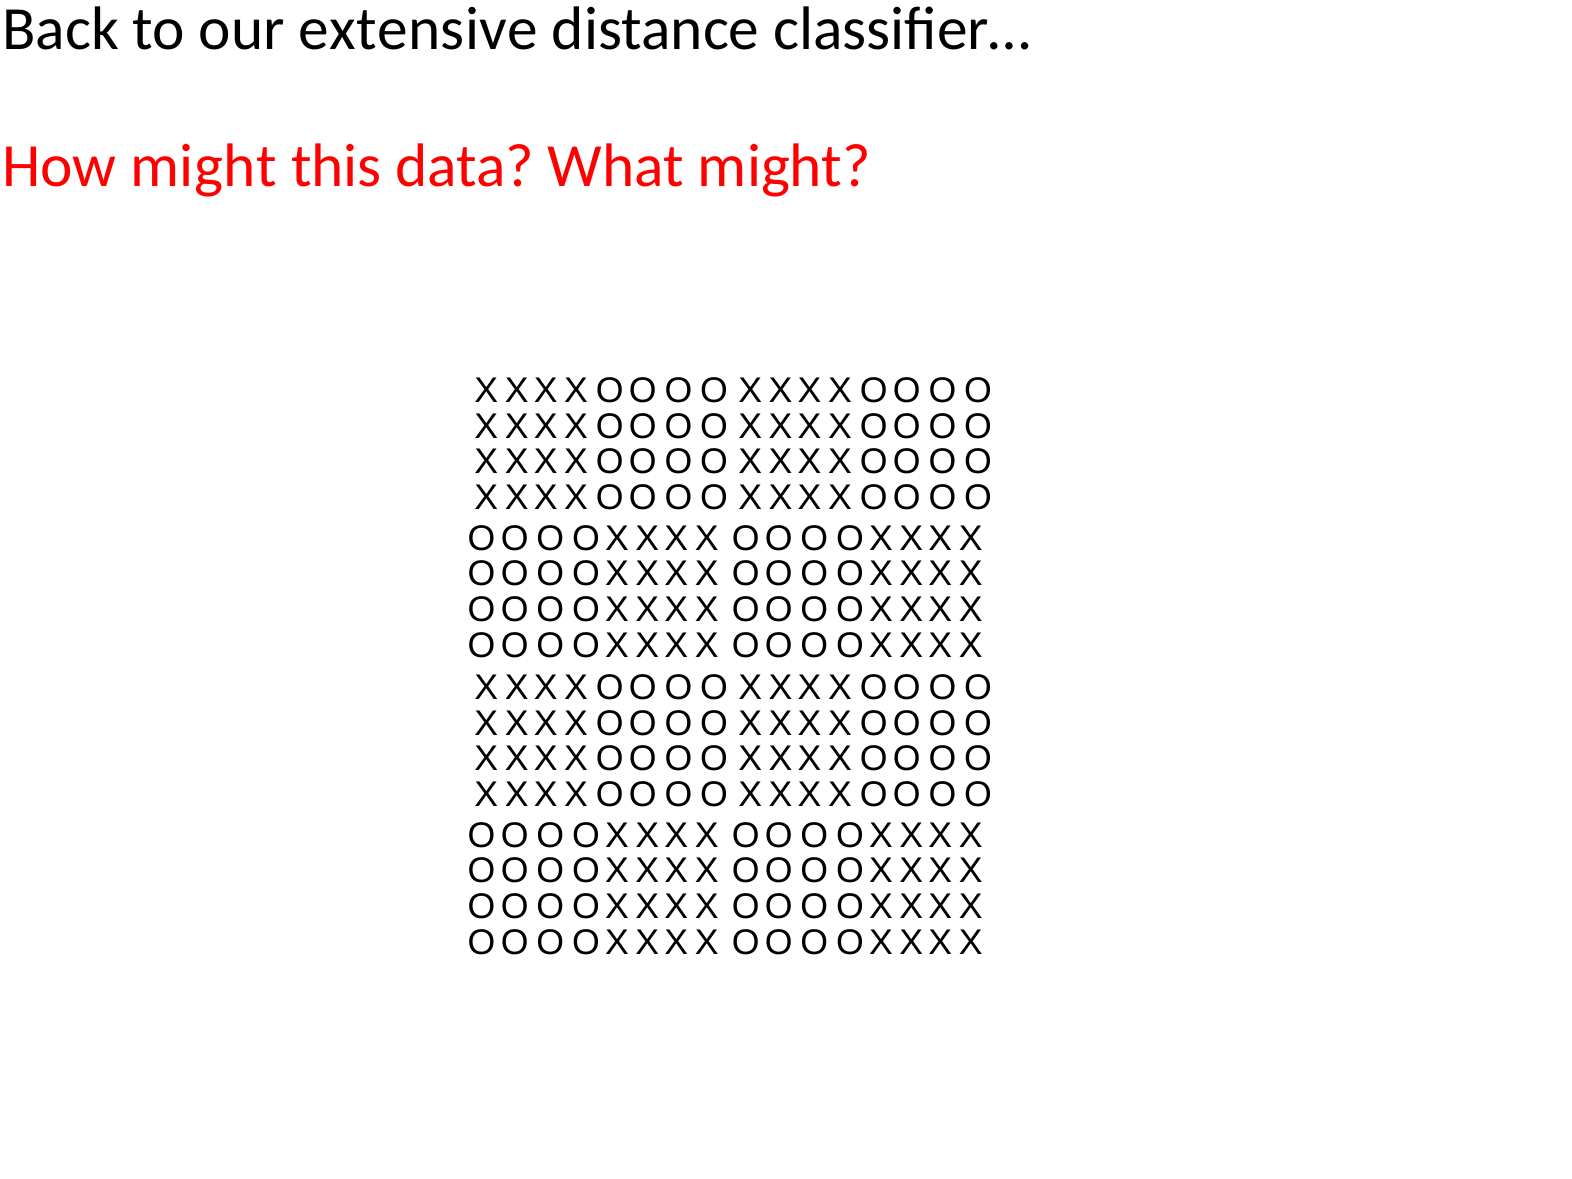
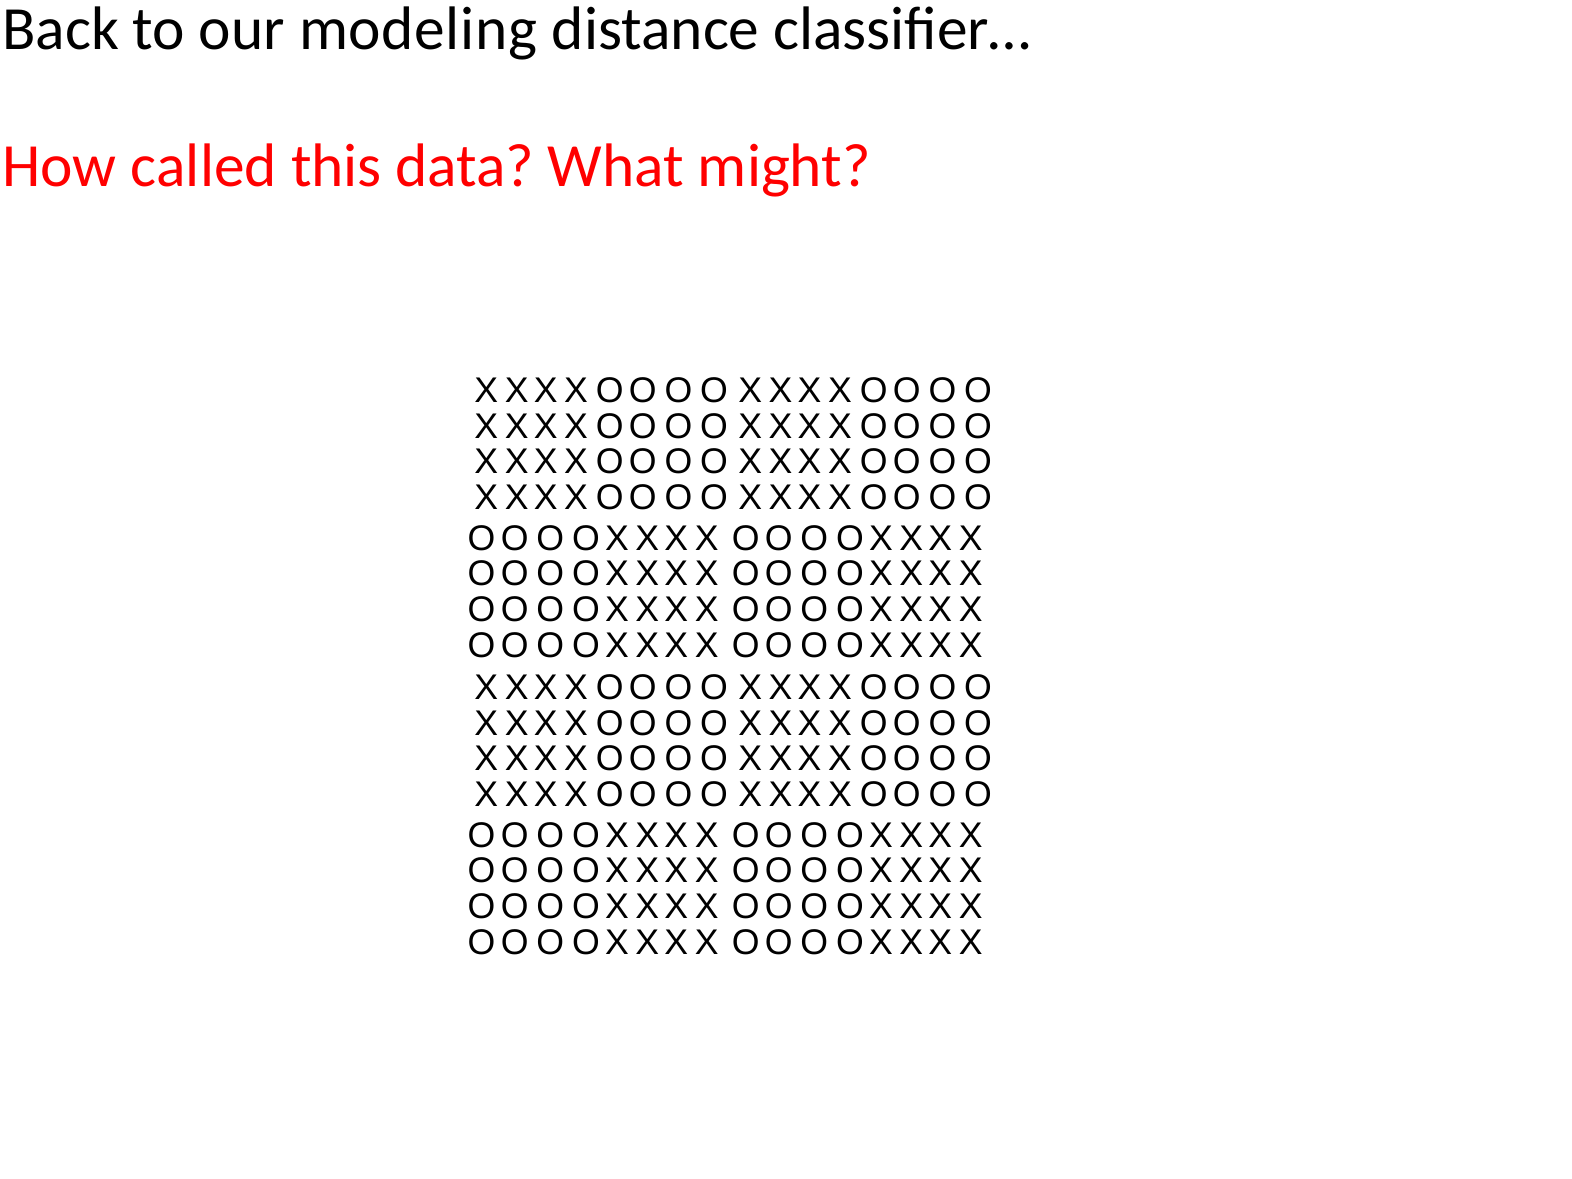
extensive: extensive -> modeling (418, 29)
How might: might -> called (204, 166)
